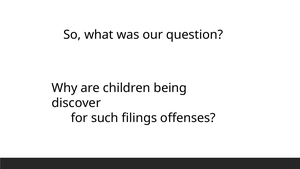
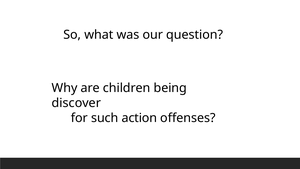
filings: filings -> action (139, 118)
